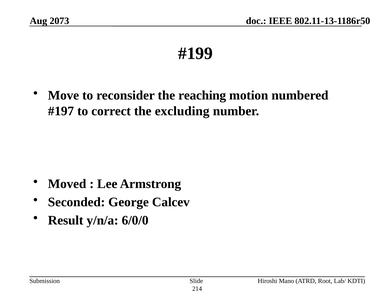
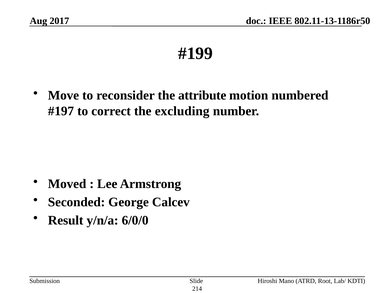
2073: 2073 -> 2017 (59, 21)
reaching: reaching -> attribute (202, 95)
